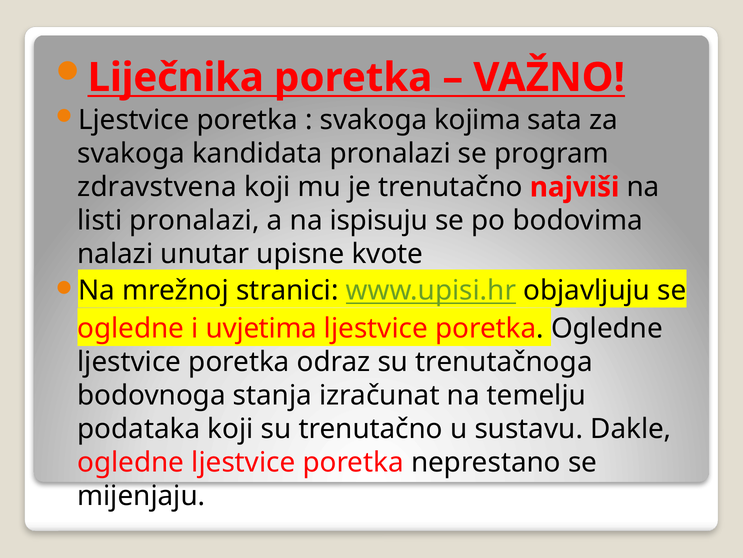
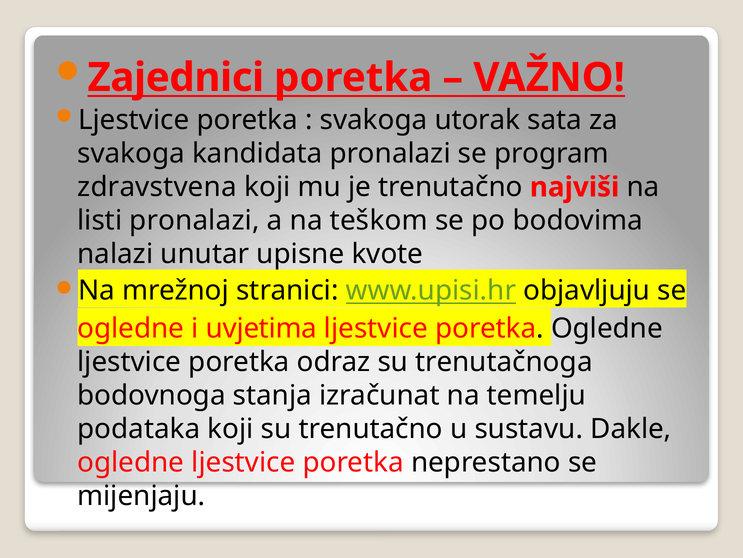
Liječnika: Liječnika -> Zajednici (176, 77)
kojima: kojima -> utorak (477, 120)
ispisuju: ispisuju -> teškom (379, 220)
